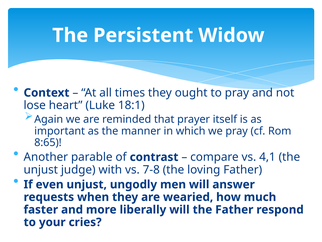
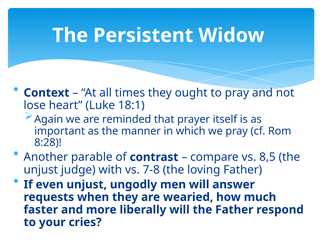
8:65: 8:65 -> 8:28 (48, 142)
4,1: 4,1 -> 8,5 (267, 157)
